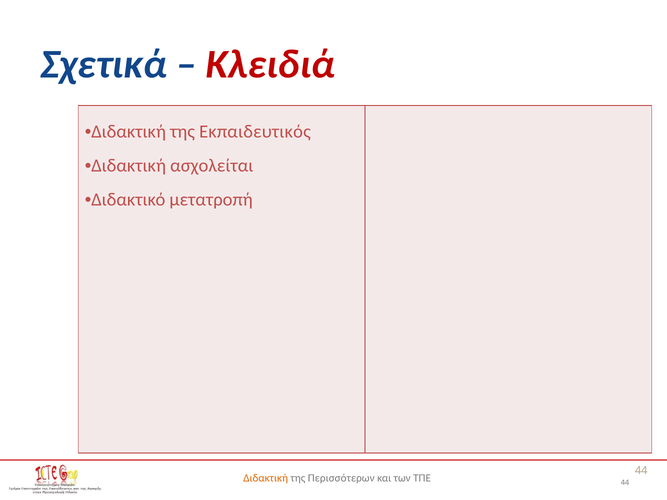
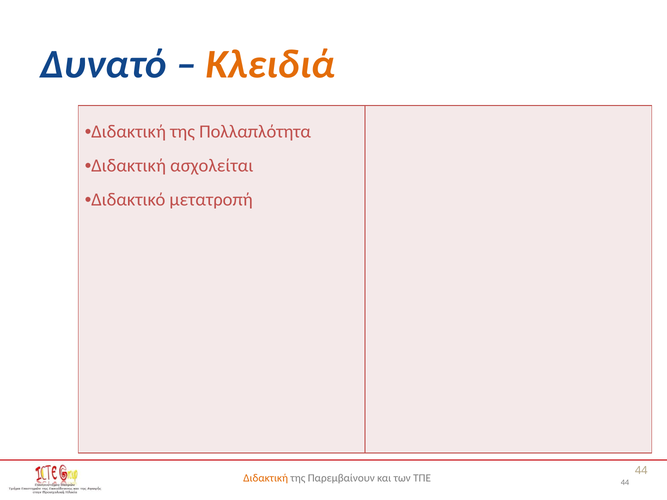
Σχετικά: Σχετικά -> Δυνατό (103, 65)
Κλειδιά colour: red -> orange (270, 65)
Εκπαιδευτικός: Εκπαιδευτικός -> Πολλαπλότητα (255, 132)
Περισσότερων: Περισσότερων -> Παρεμβαίνουν (341, 478)
